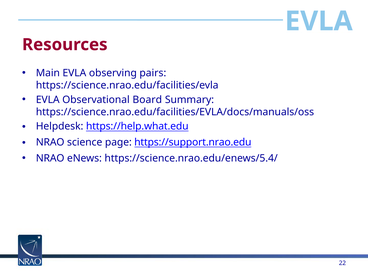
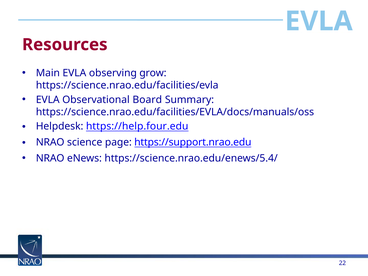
pairs: pairs -> grow (153, 73)
https://help.what.edu: https://help.what.edu -> https://help.four.edu (137, 126)
